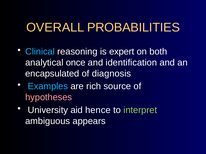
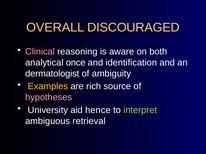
PROBABILITIES: PROBABILITIES -> DISCOURAGED (133, 27)
Clinical colour: light blue -> pink (40, 52)
expert: expert -> aware (122, 52)
encapsulated: encapsulated -> dermatologist (52, 74)
diagnosis: diagnosis -> ambiguity (112, 74)
Examples colour: light blue -> yellow (48, 87)
appears: appears -> retrieval (89, 121)
